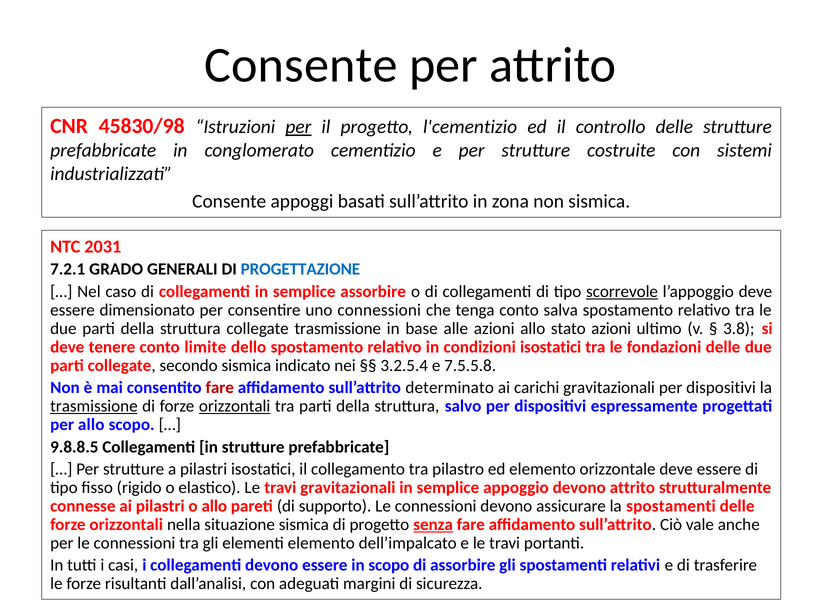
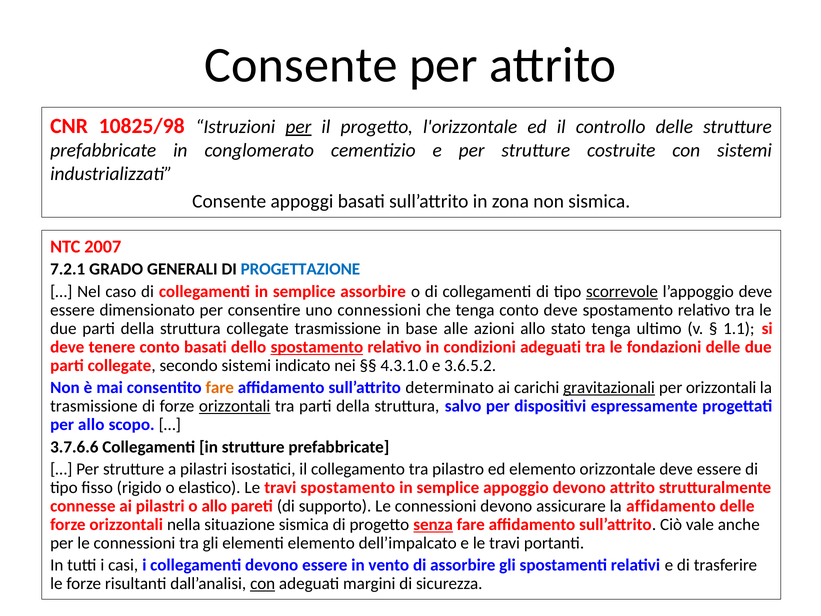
45830/98: 45830/98 -> 10825/98 (142, 126)
l'cementizio: l'cementizio -> l'orizzontale (470, 127)
2031: 2031 -> 2007 (103, 247)
conto salva: salva -> deve (561, 310)
stato azioni: azioni -> tenga (611, 328)
3.8: 3.8 -> 1.1 (739, 328)
conto limite: limite -> basati (205, 347)
spostamento underline: none -> present (317, 347)
condizioni isostatici: isostatici -> adeguati (551, 347)
secondo sismica: sismica -> sistemi (246, 365)
3.2.5.4: 3.2.5.4 -> 4.3.1.0 (404, 365)
7.5.5.8: 7.5.5.8 -> 3.6.5.2 (470, 365)
fare colour: red -> orange (220, 388)
gravitazionali underline: none -> present (609, 388)
dispositivi: dispositivi -> orizzontali (721, 388)
trasmissione underline: present -> none (94, 406)
9.8.8.5: 9.8.8.5 -> 3.7.6.6 (74, 447)
travi gravitazionali: gravitazionali -> spostamento (348, 487)
la spostamenti: spostamenti -> affidamento (671, 506)
in scopo: scopo -> vento (389, 565)
con underline: none -> present (263, 583)
